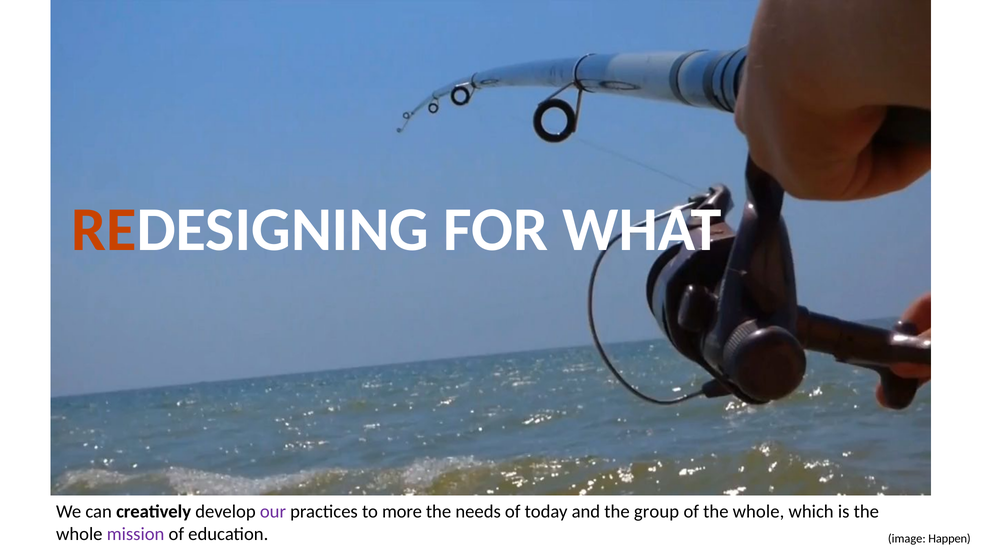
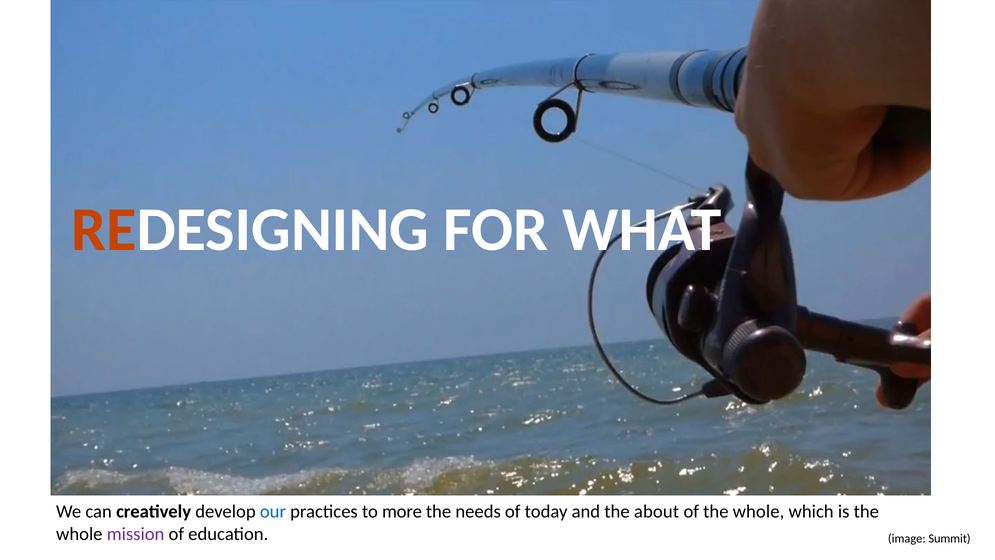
our colour: purple -> blue (273, 511)
group: group -> about (657, 511)
Happen: Happen -> Summit (950, 539)
